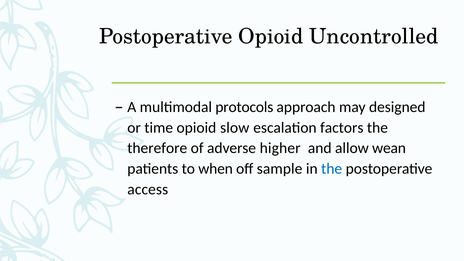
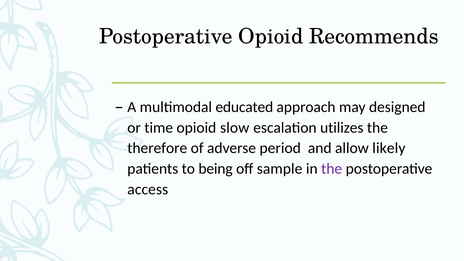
Uncontrolled: Uncontrolled -> Recommends (374, 37)
protocols: protocols -> educated (244, 107)
factors: factors -> utilizes (342, 128)
higher: higher -> period (280, 148)
wean: wean -> likely (389, 148)
when: when -> being (216, 169)
the colour: blue -> purple (332, 169)
